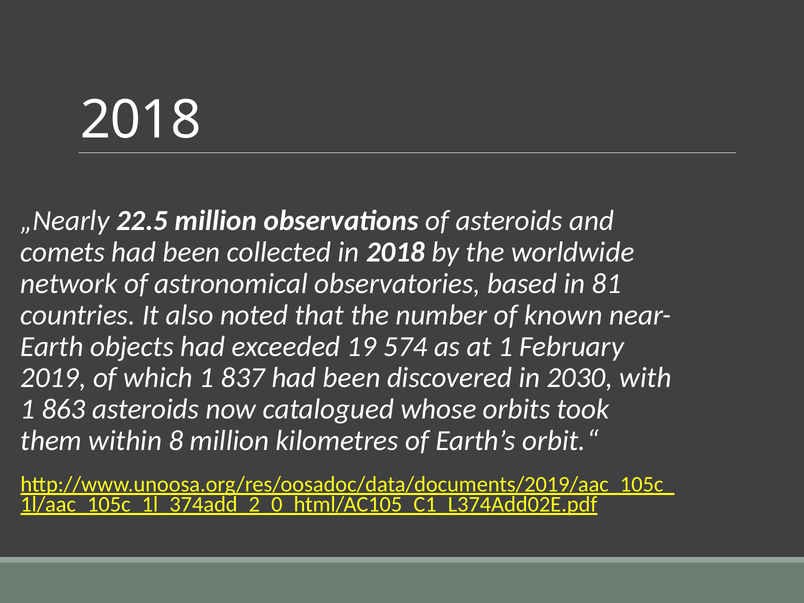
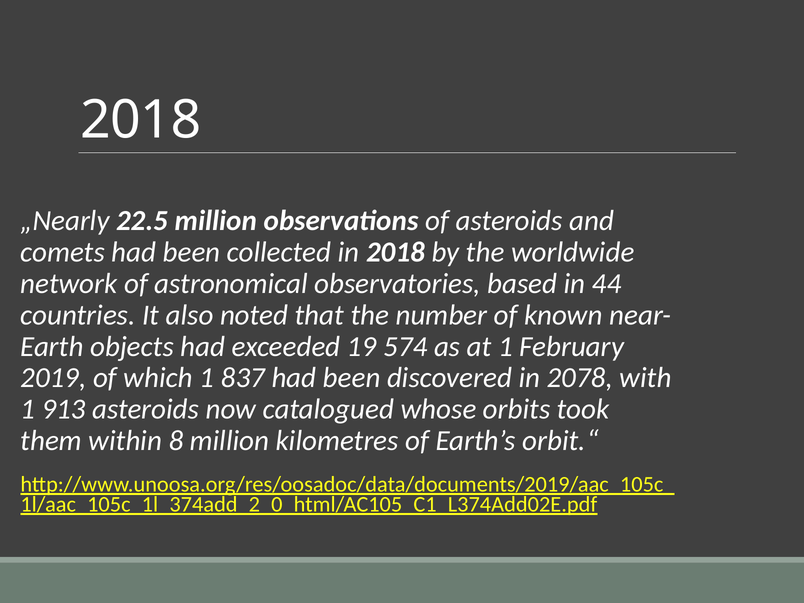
81: 81 -> 44 (607, 284)
2030: 2030 -> 2078 (580, 378)
863: 863 -> 913 (64, 409)
